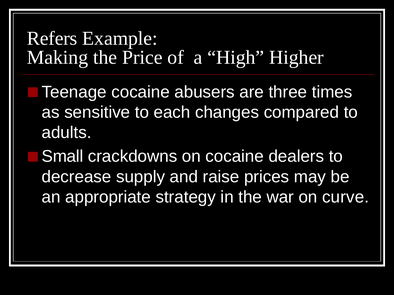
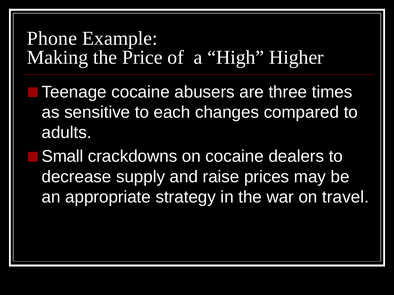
Refers: Refers -> Phone (52, 38)
curve: curve -> travel (346, 197)
